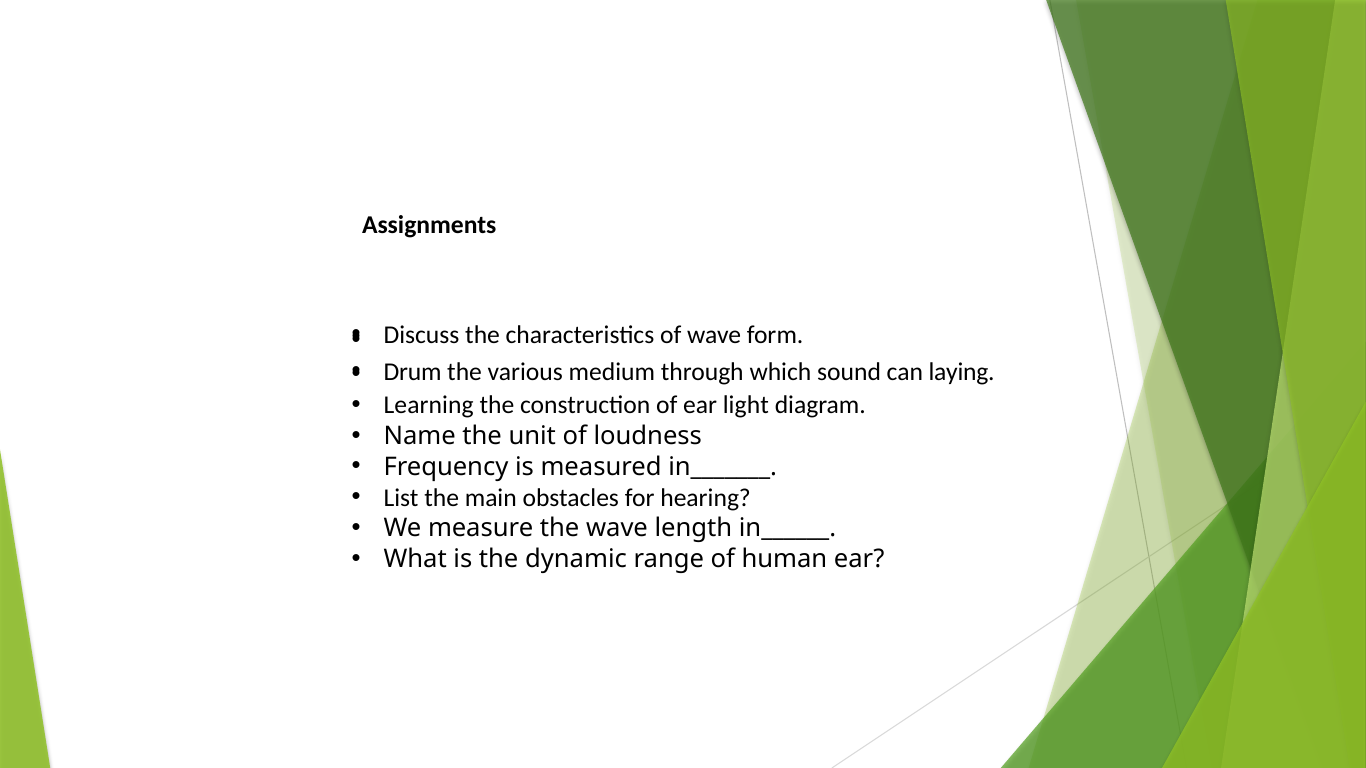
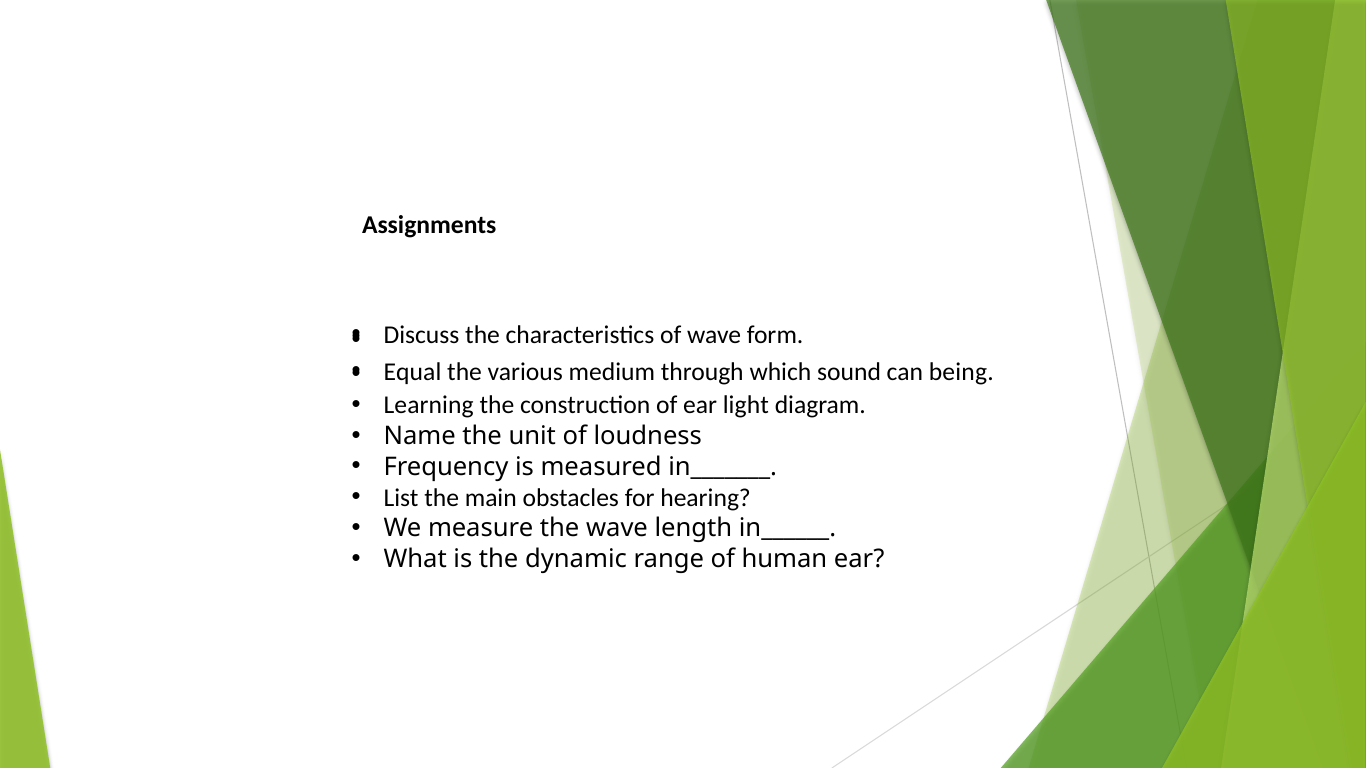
Drum: Drum -> Equal (413, 372)
laying: laying -> being (961, 372)
